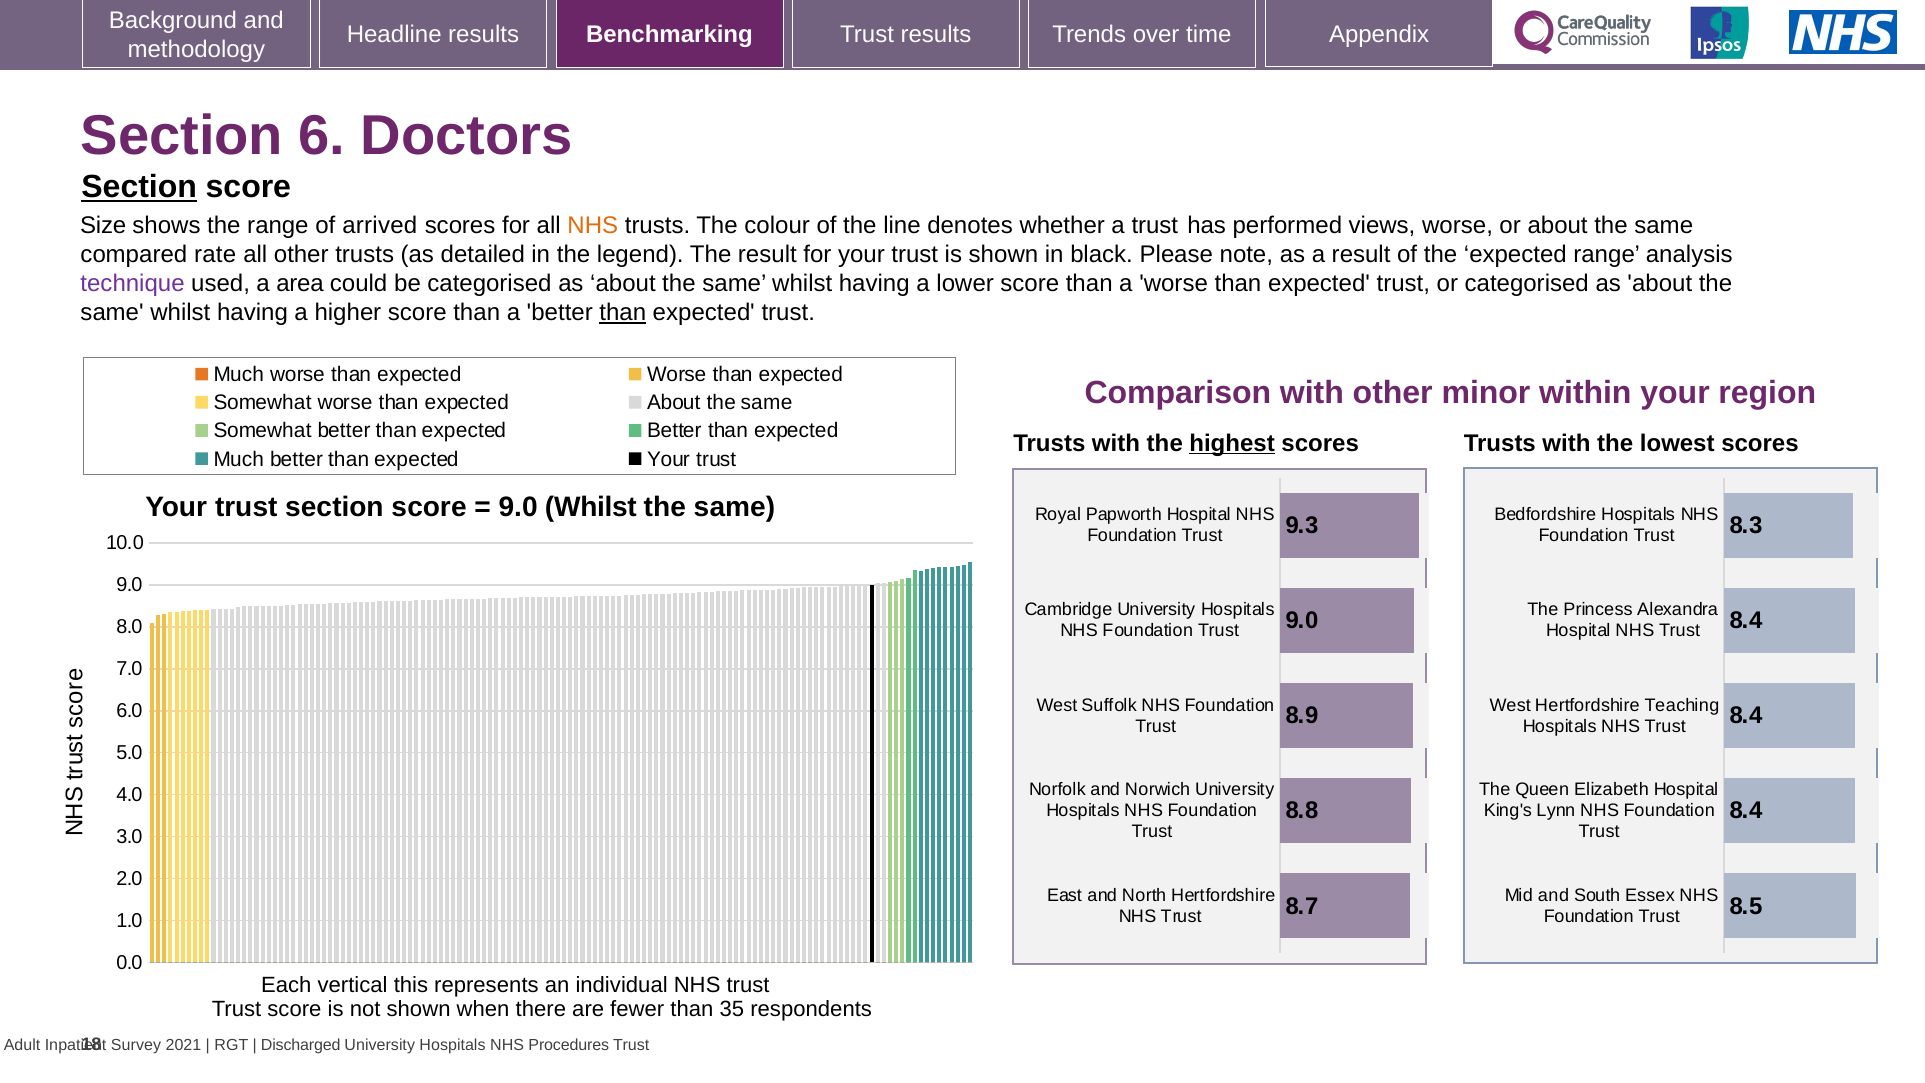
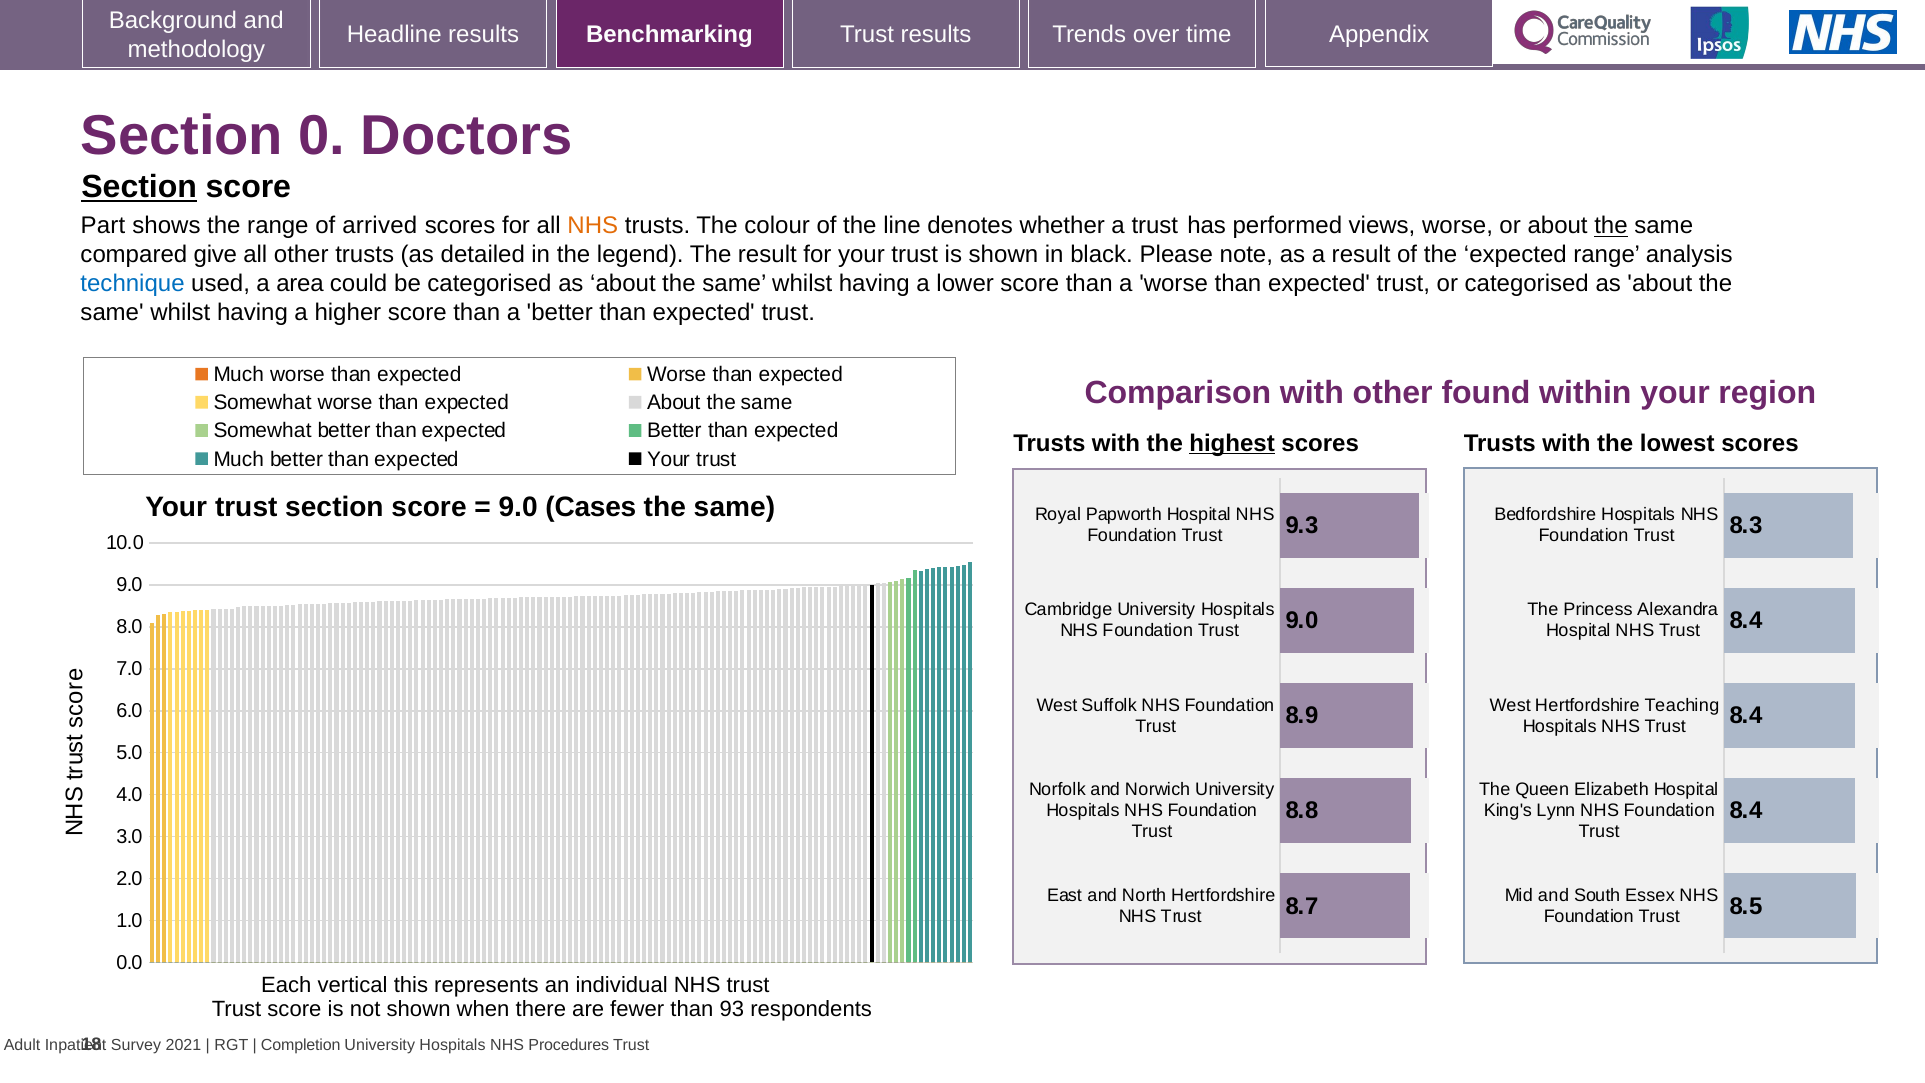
6: 6 -> 0 (322, 136)
Size: Size -> Part (103, 226)
the underline: none -> present (1611, 226)
rate: rate -> give (215, 255)
technique colour: purple -> blue (133, 284)
than underline: present -> none (623, 312)
minor: minor -> found (1486, 393)
9.0 Whilst: Whilst -> Cases (591, 508)
35: 35 -> 93 (732, 1009)
Discharged: Discharged -> Completion (301, 1045)
